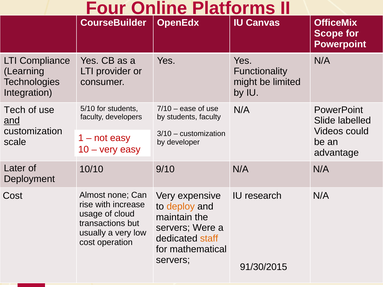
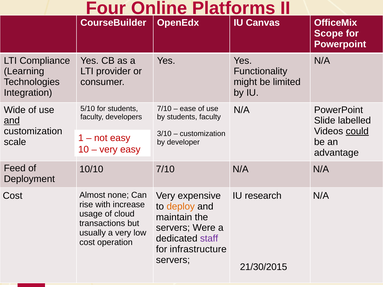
Tech: Tech -> Wide (15, 110)
could underline: none -> present (357, 131)
Later: Later -> Feed (15, 168)
10/10 9/10: 9/10 -> 7/10 (165, 169)
staff colour: orange -> purple (209, 239)
mathematical: mathematical -> infrastructure (198, 249)
91/30/2015: 91/30/2015 -> 21/30/2015 (264, 267)
